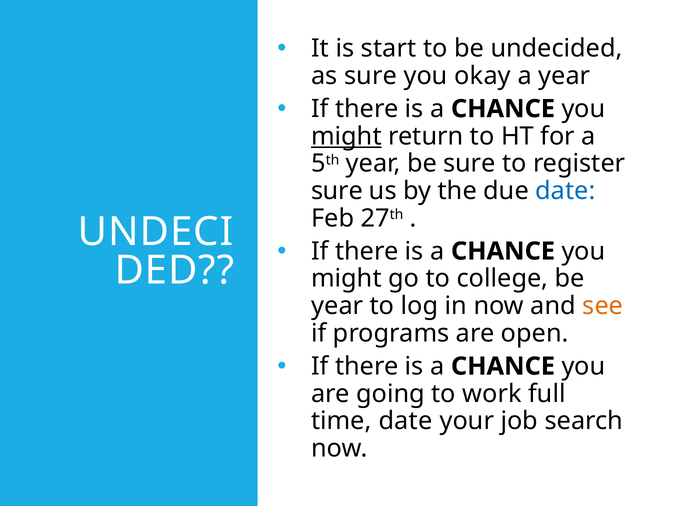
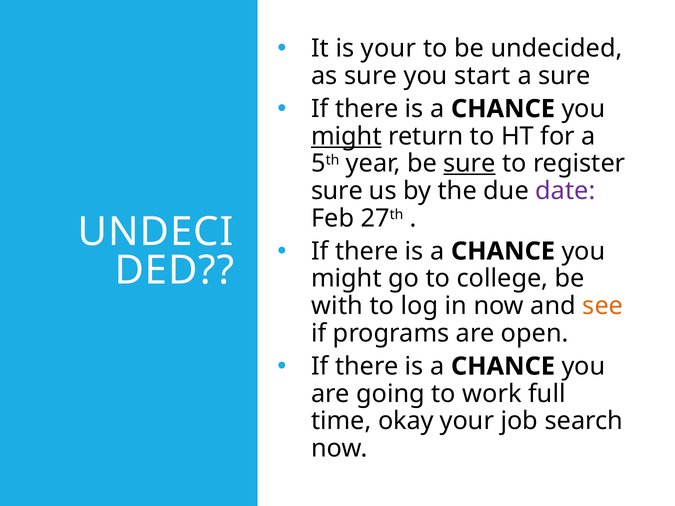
is start: start -> your (389, 48)
okay: okay -> start (483, 76)
a year: year -> sure (564, 76)
sure underline: none -> present (470, 164)
date colour: blue -> purple (565, 191)
year: year -> with (337, 306)
time date: date -> okay (406, 421)
